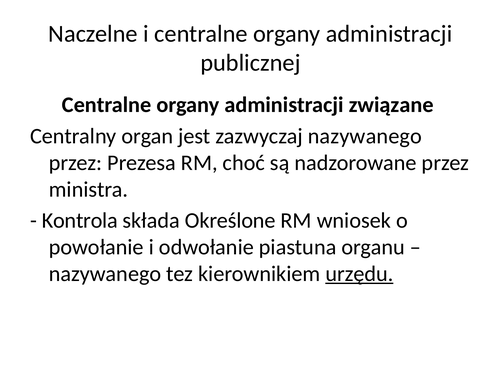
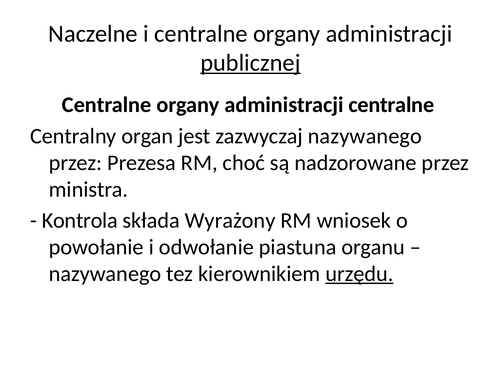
publicznej underline: none -> present (250, 63)
administracji związane: związane -> centralne (391, 105)
Określone: Określone -> Wyrażony (230, 221)
